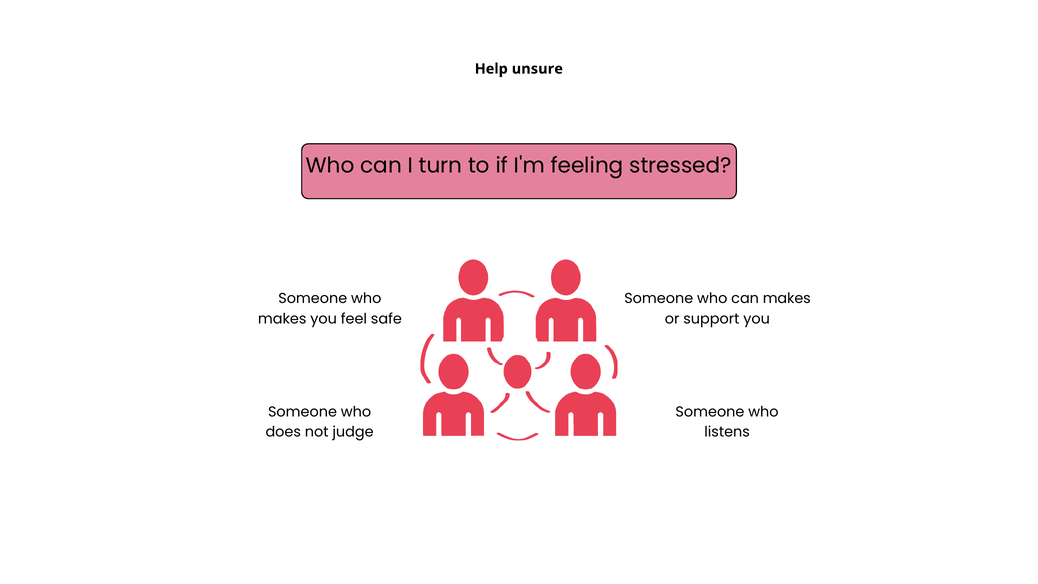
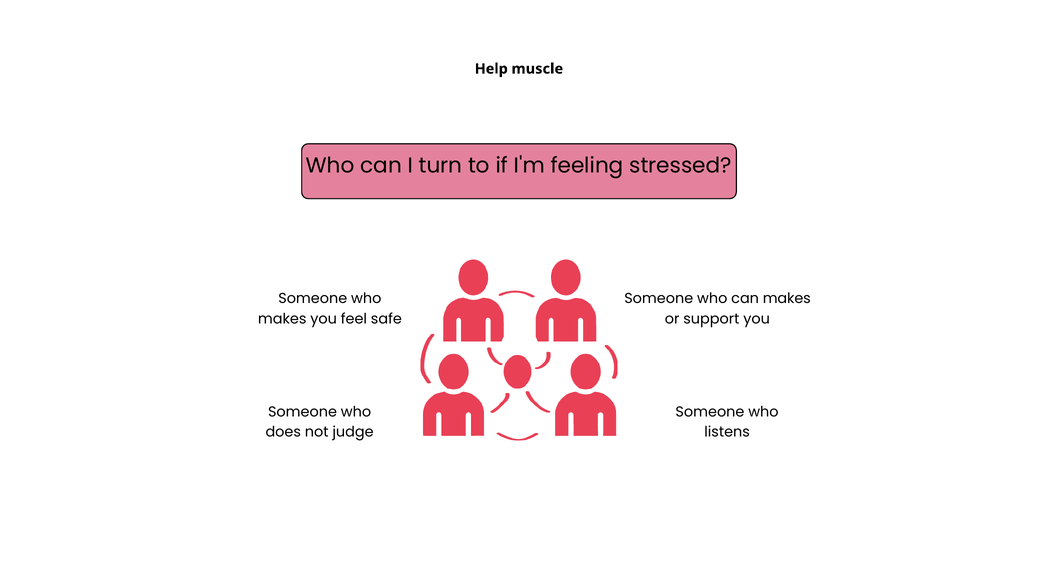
unsure: unsure -> muscle (537, 69)
